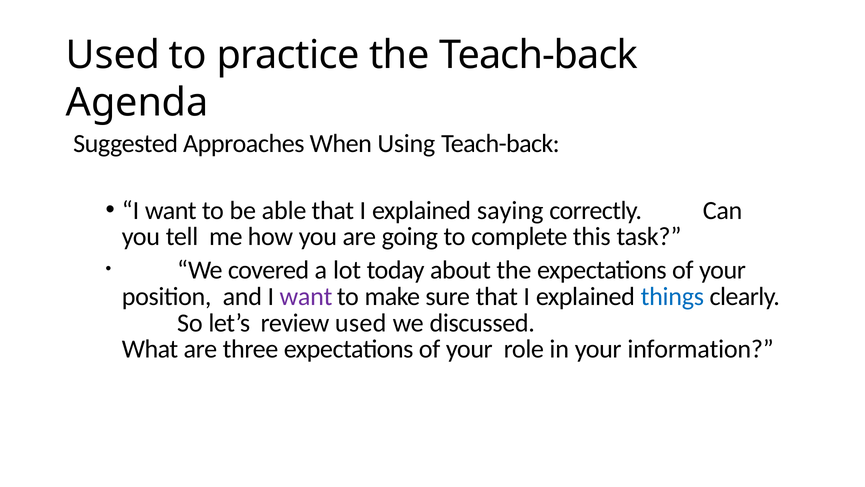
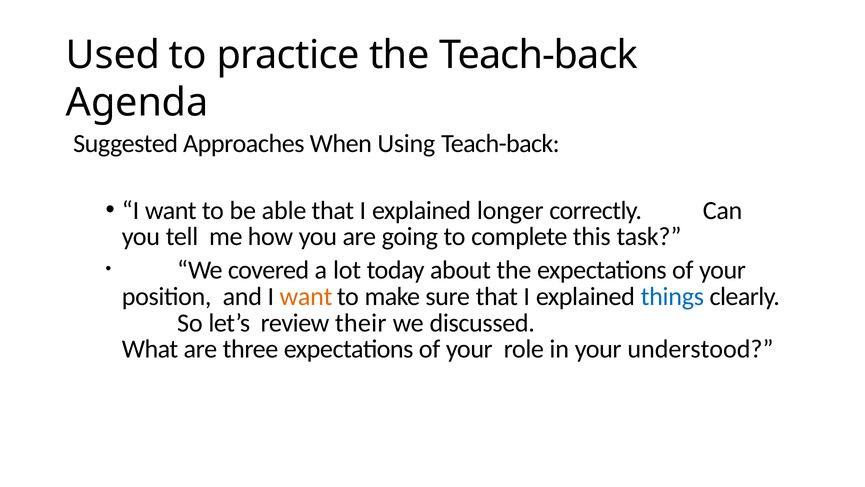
saying: saying -> longer (510, 210)
want colour: purple -> orange (306, 296)
review used: used -> their (361, 323)
information: information -> understood (700, 349)
